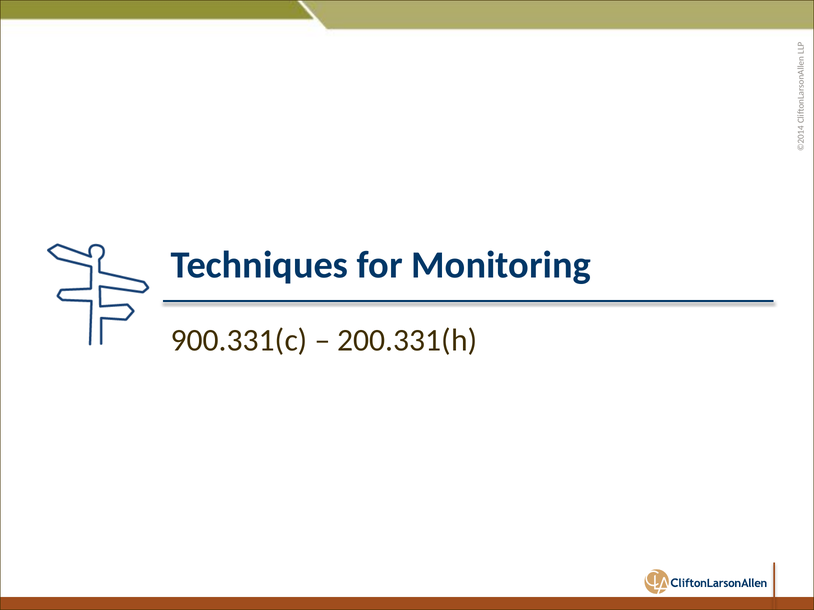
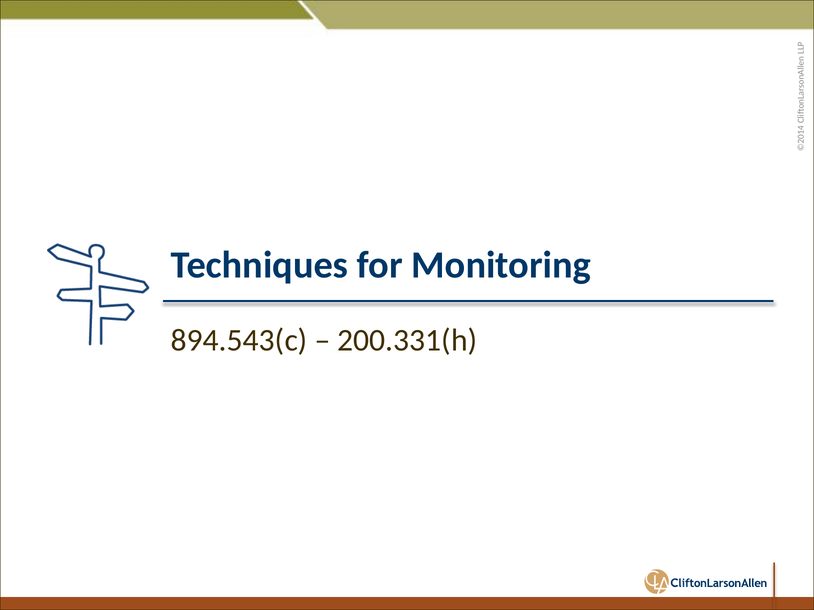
900.331(c: 900.331(c -> 894.543(c (239, 340)
